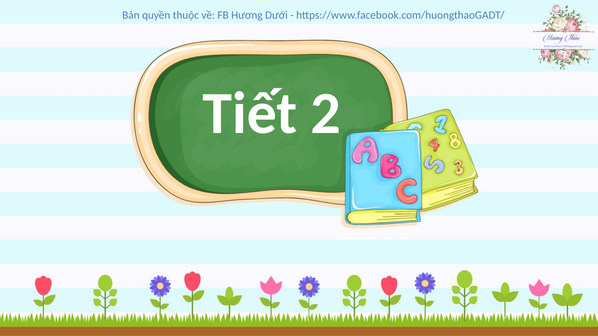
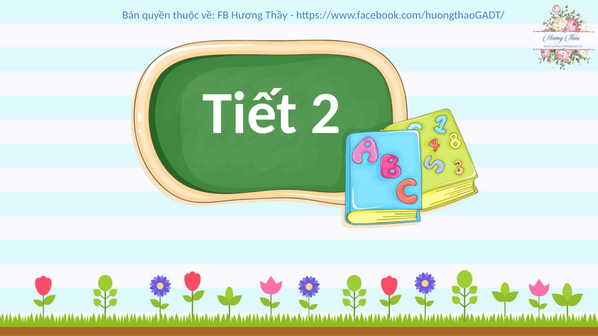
Dưới: Dưới -> Thầy (276, 15)
